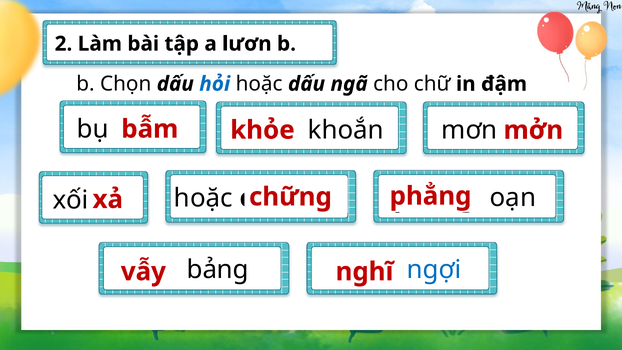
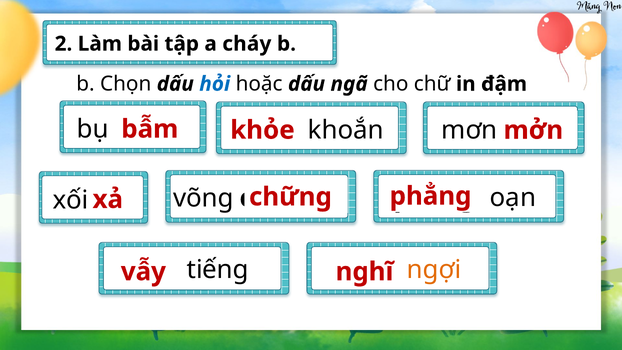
lươn: lươn -> cháy (247, 44)
hoặc: hoặc -> võng (203, 198)
bảng: bảng -> tiếng (218, 270)
ngợi colour: blue -> orange (434, 270)
